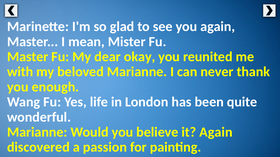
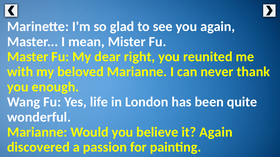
okay: okay -> right (140, 57)
